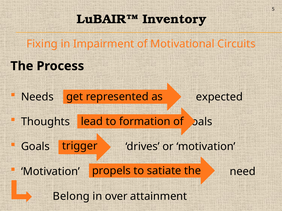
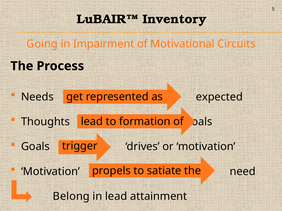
Fixing: Fixing -> Going (42, 44)
in over: over -> lead (116, 197)
